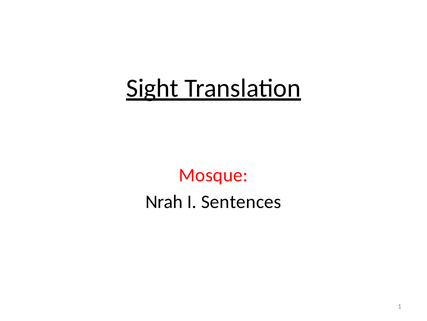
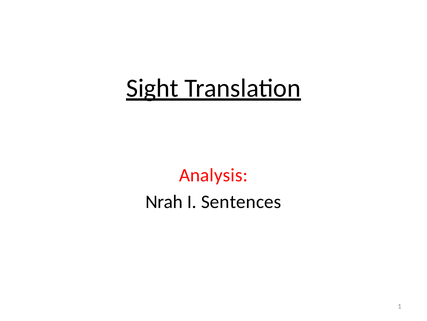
Mosque: Mosque -> Analysis (213, 175)
